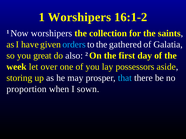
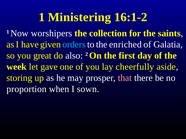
1 Worshipers: Worshipers -> Ministering (79, 17)
gathered: gathered -> enriched (125, 45)
over: over -> gave (49, 67)
possessors: possessors -> cheerfully (135, 67)
that colour: light blue -> pink (125, 78)
